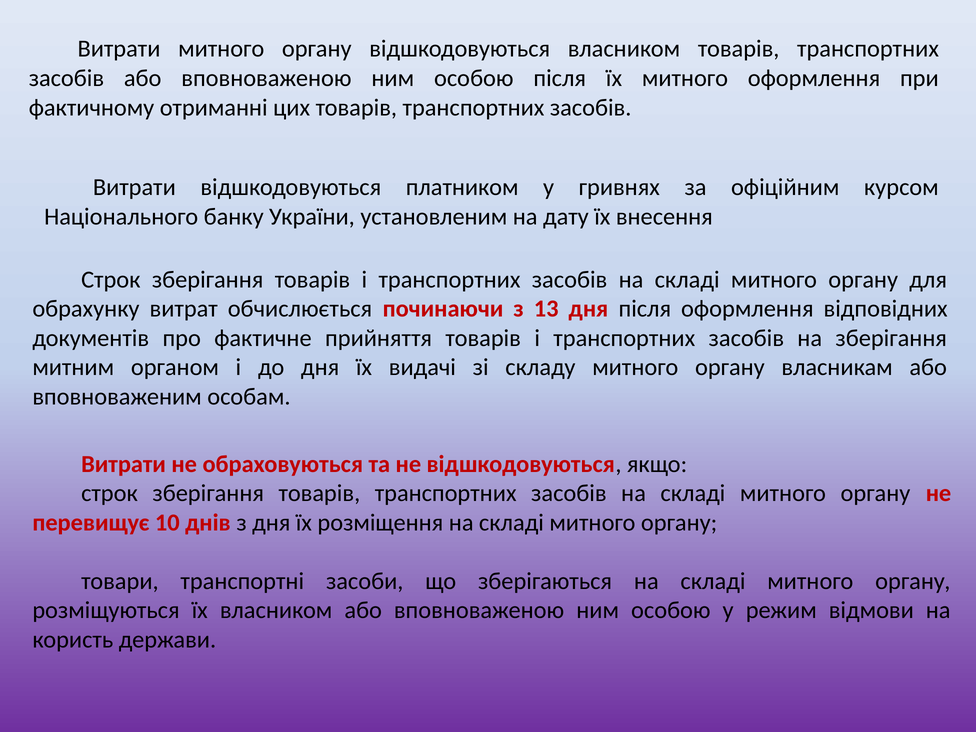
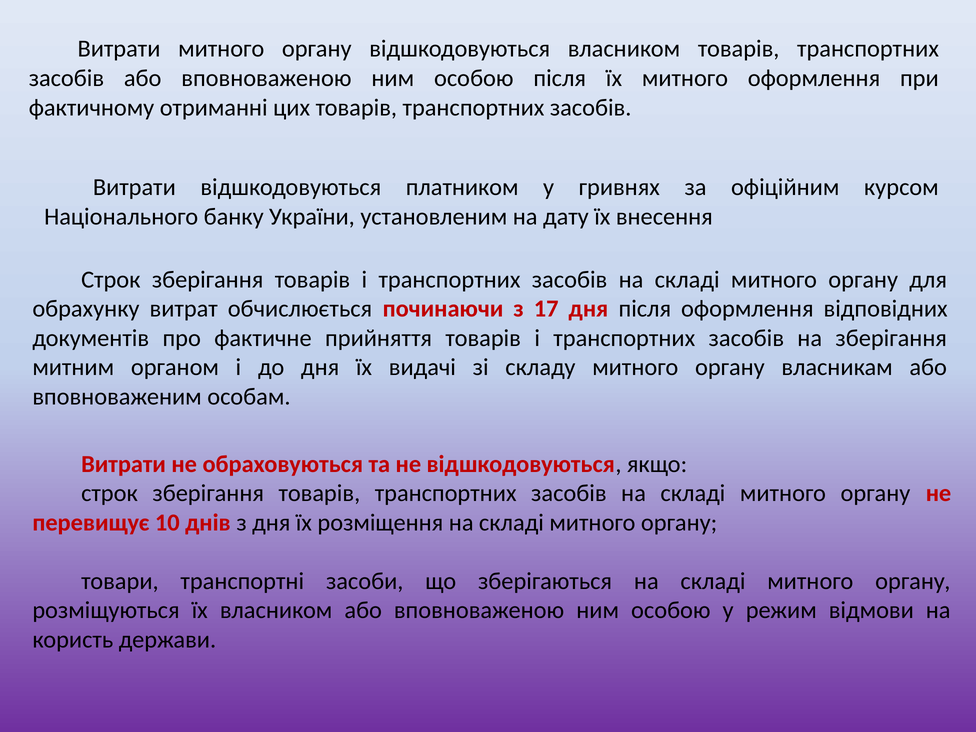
13: 13 -> 17 (546, 309)
